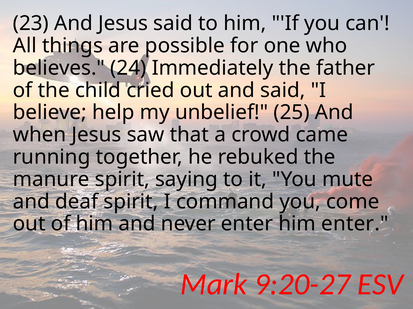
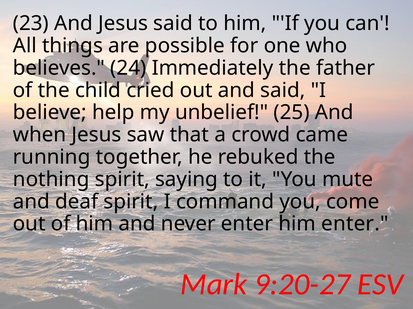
manure: manure -> nothing (51, 180)
